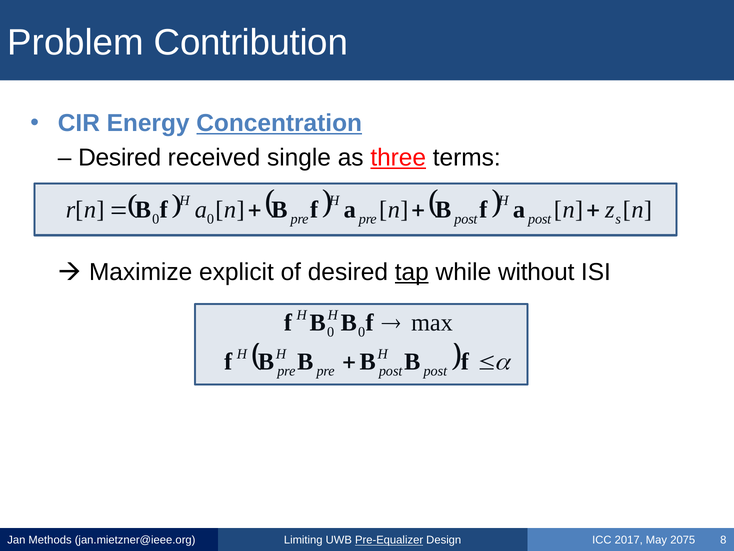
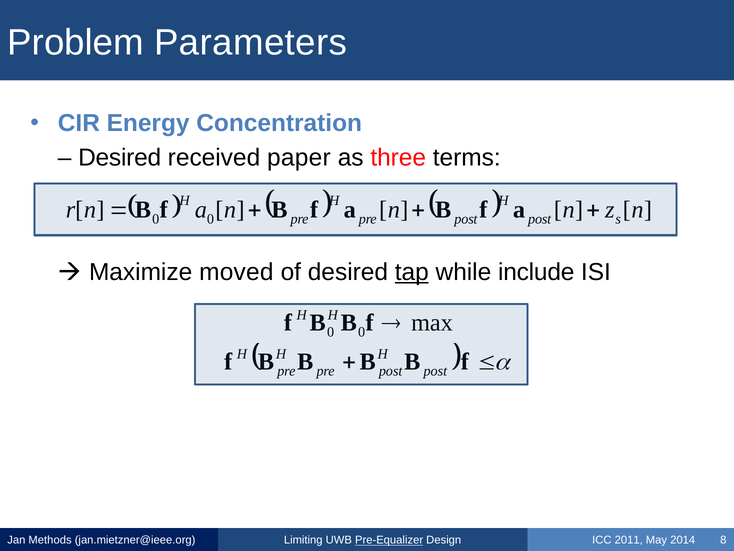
Contribution: Contribution -> Parameters (251, 43)
Concentration underline: present -> none (279, 123)
single: single -> paper (299, 158)
three underline: present -> none (398, 158)
explicit: explicit -> moved (236, 272)
without: without -> include (536, 272)
2017: 2017 -> 2011 (629, 540)
2075: 2075 -> 2014 (683, 540)
